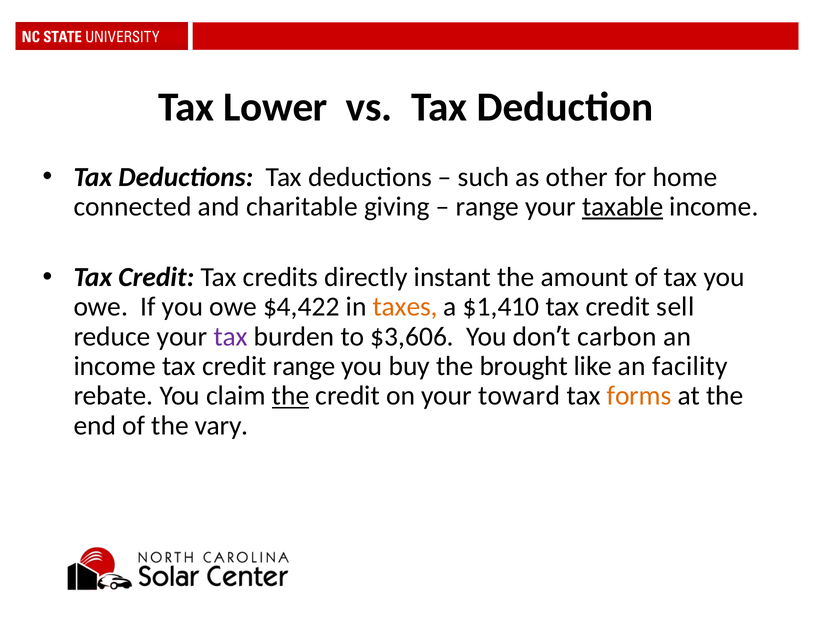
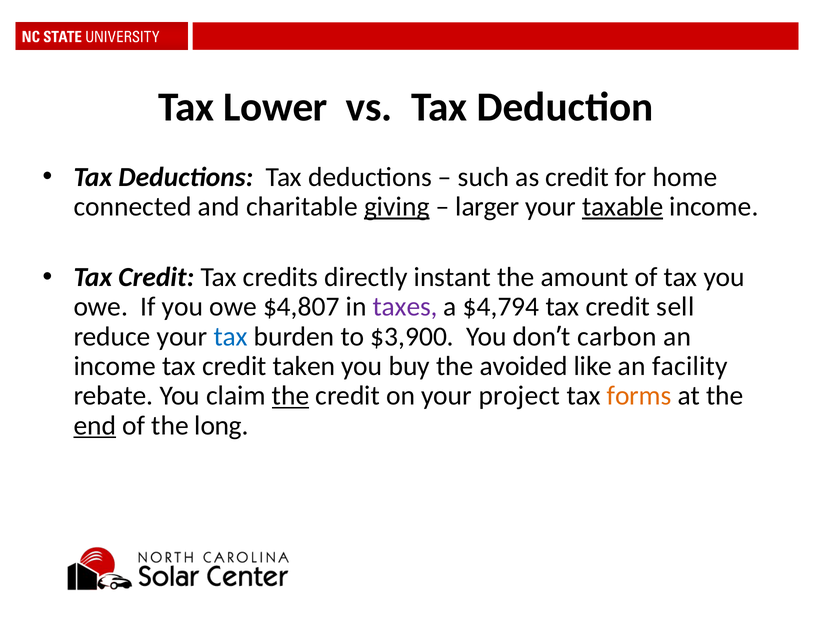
as other: other -> credit (577, 177)
giving underline: none -> present (397, 207)
range: range -> larger (487, 207)
$4,422: $4,422 -> $4,807 (301, 307)
taxes colour: orange -> purple (405, 307)
$1,410: $1,410 -> $4,794 (501, 307)
tax colour: purple -> blue (231, 337)
$3,606: $3,606 -> $3,900 (412, 337)
credit range: range -> taken (304, 366)
brought: brought -> avoided (524, 366)
toward: toward -> project (519, 396)
end underline: none -> present (95, 426)
vary: vary -> long (222, 426)
